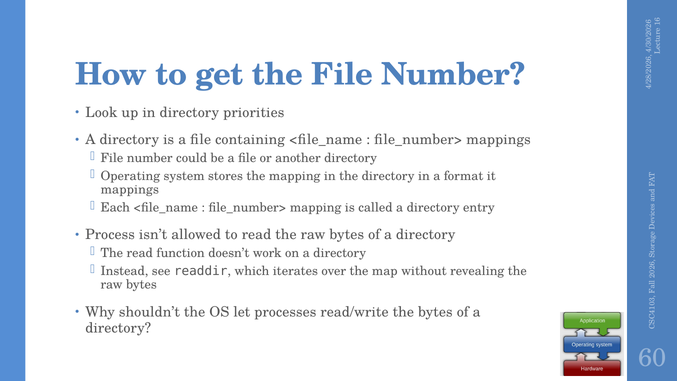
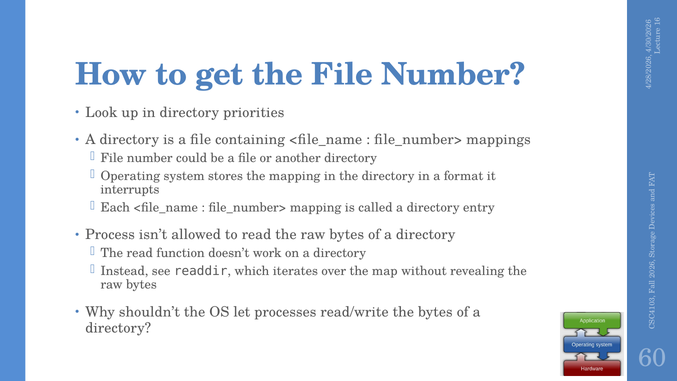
mappings: mappings -> interrupts (130, 190)
